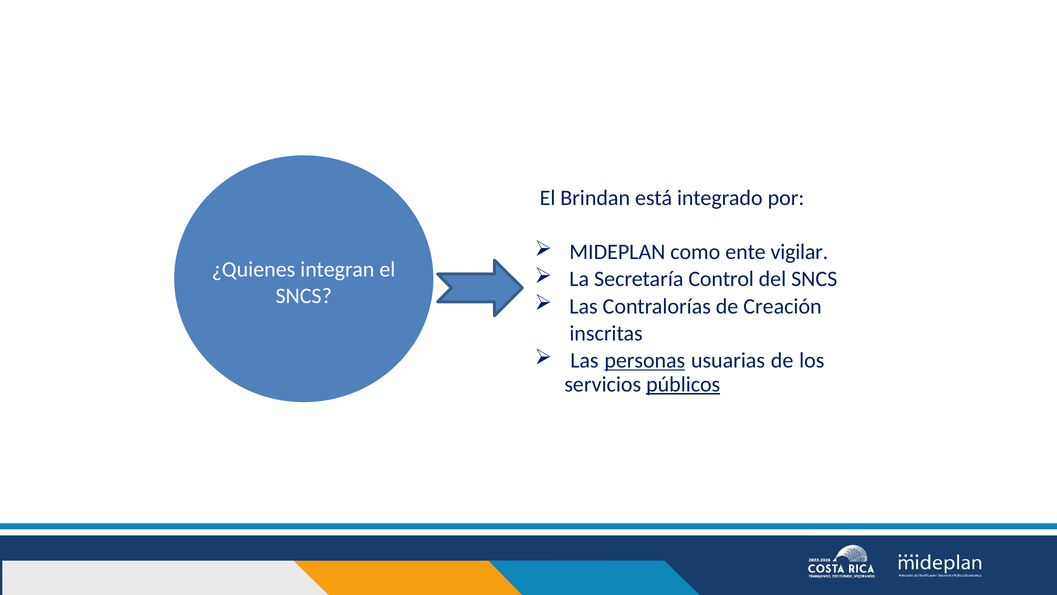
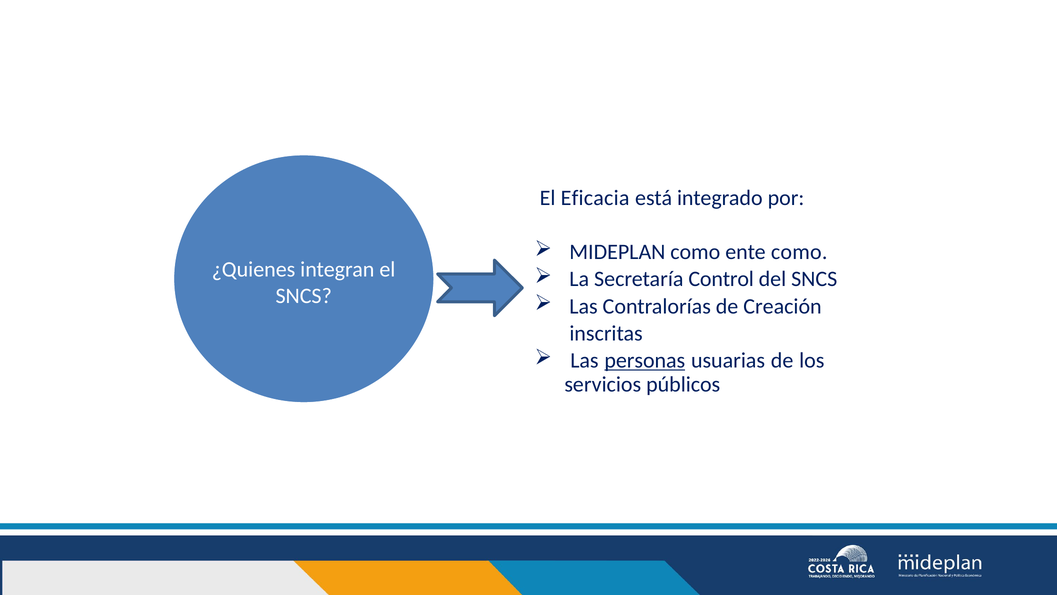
Brindan: Brindan -> Eficacia (595, 198)
ente vigilar: vigilar -> como (799, 252)
públicos underline: present -> none (683, 384)
